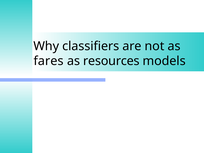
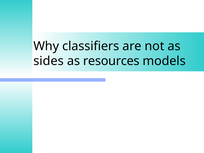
fares: fares -> sides (49, 61)
